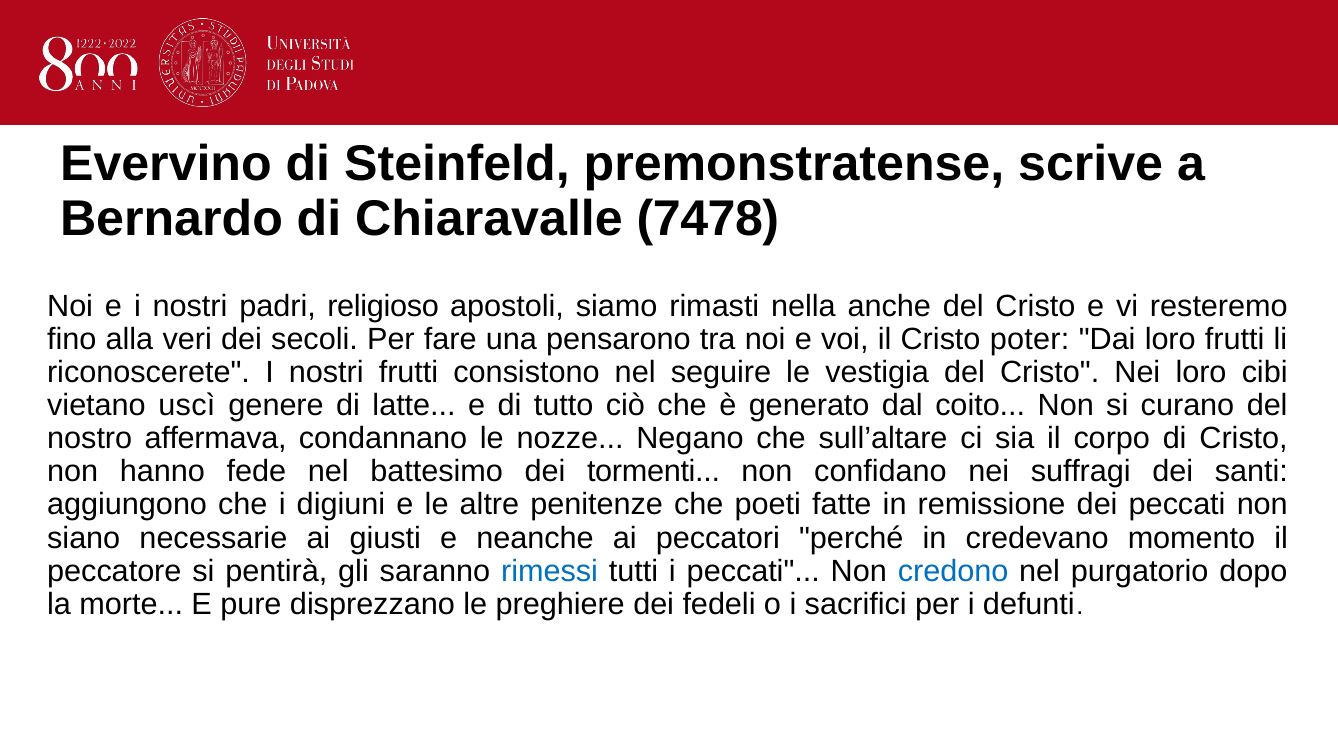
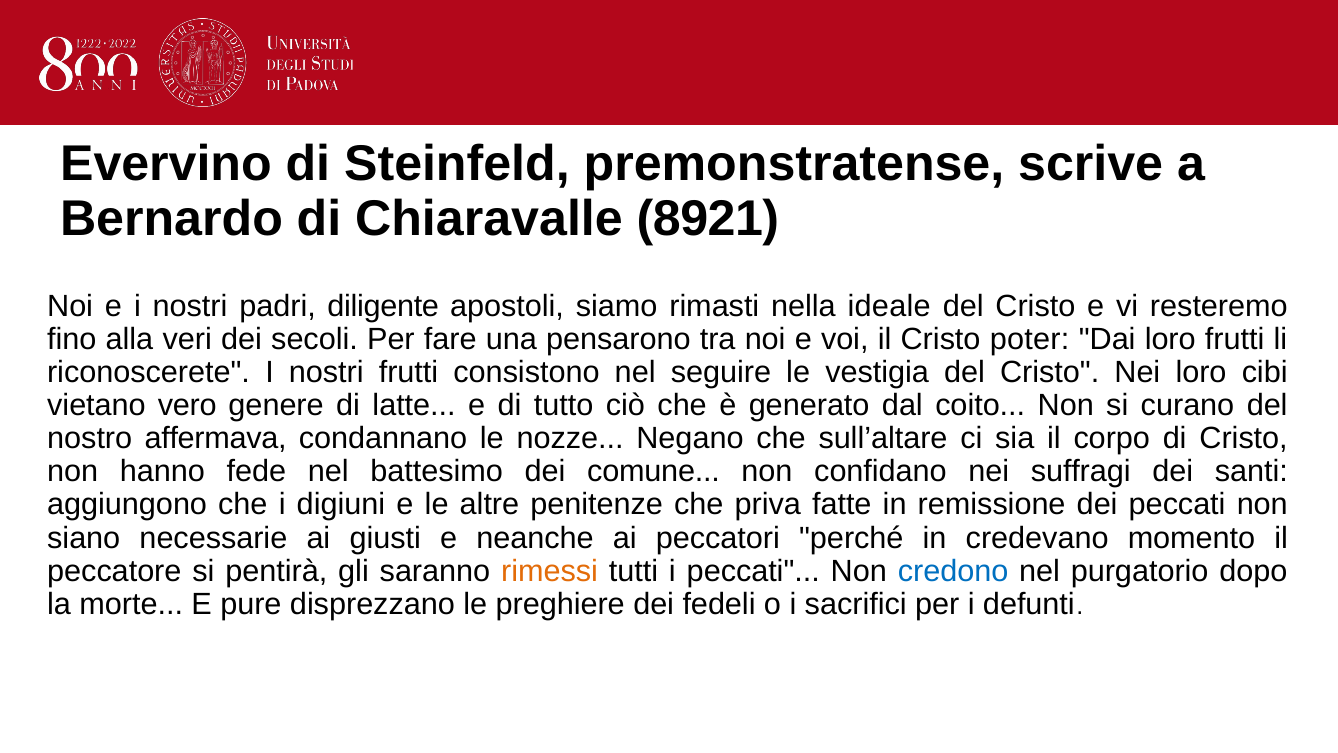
7478: 7478 -> 8921 (708, 218)
religioso: religioso -> diligente (383, 306)
anche: anche -> ideale (889, 306)
uscì: uscì -> vero (187, 405)
tormenti: tormenti -> comune (654, 471)
poeti: poeti -> priva (768, 505)
rimessi colour: blue -> orange (550, 571)
